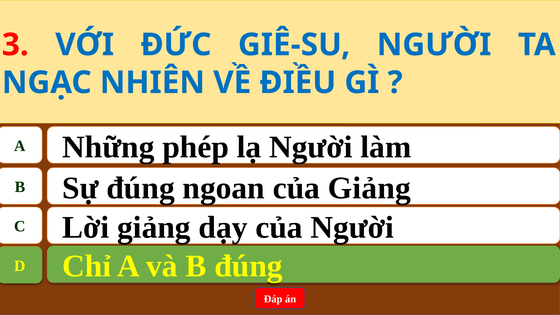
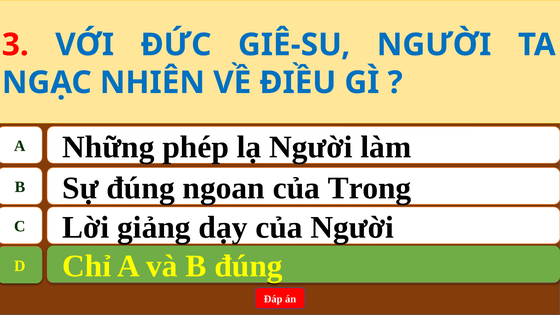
của Giảng: Giảng -> Trong (370, 188)
